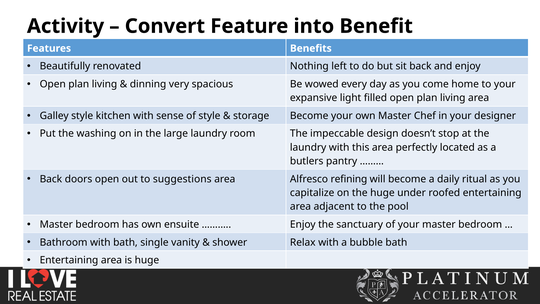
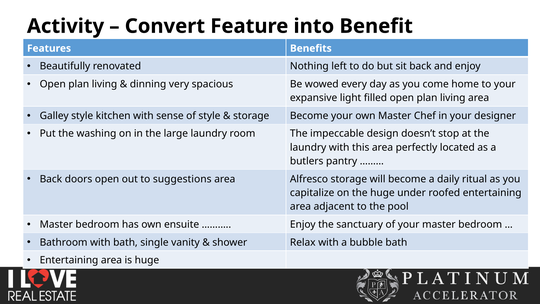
Alfresco refining: refining -> storage (349, 179)
